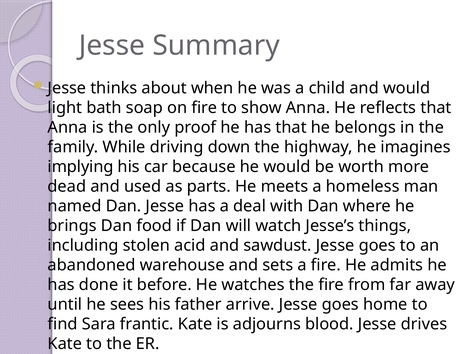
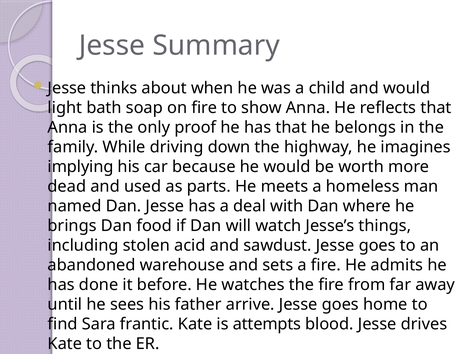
adjourns: adjourns -> attempts (267, 324)
